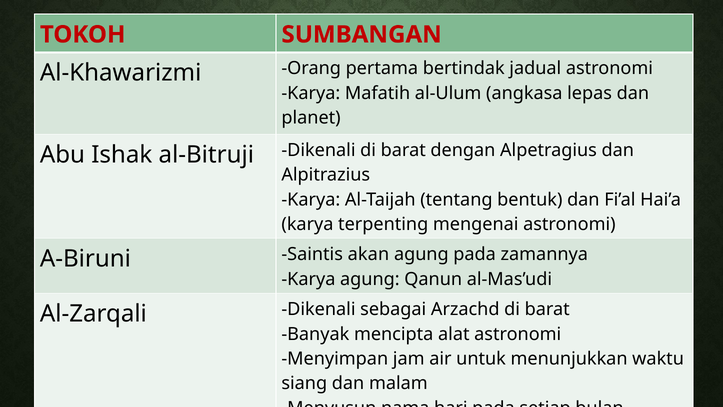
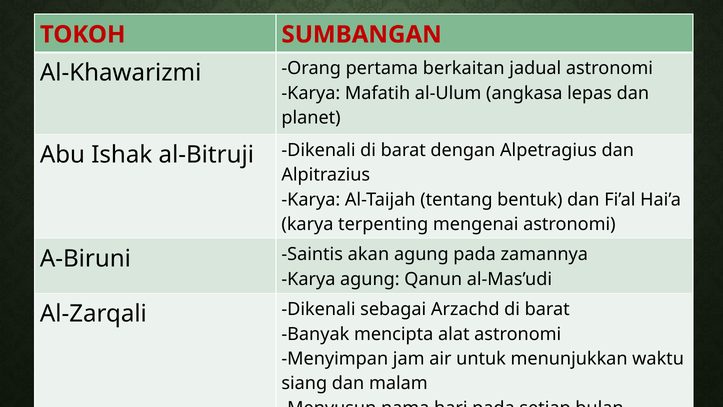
bertindak: bertindak -> berkaitan (464, 68)
